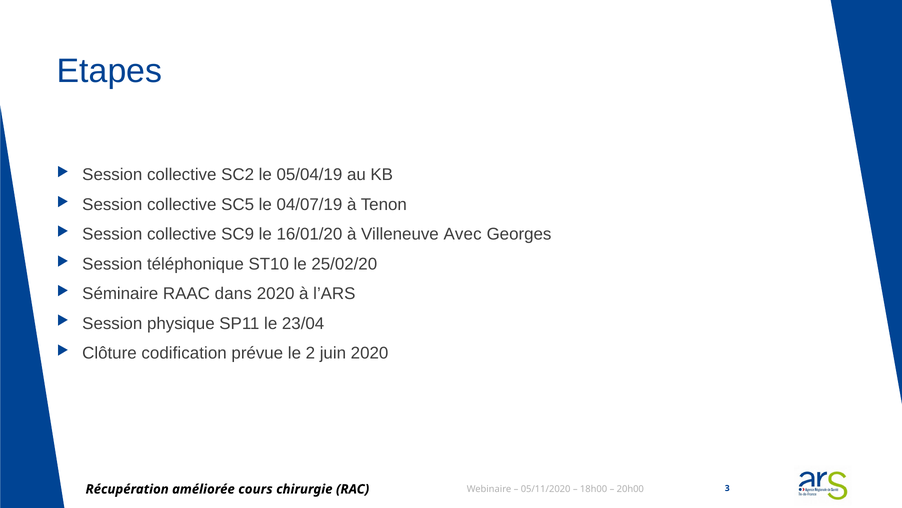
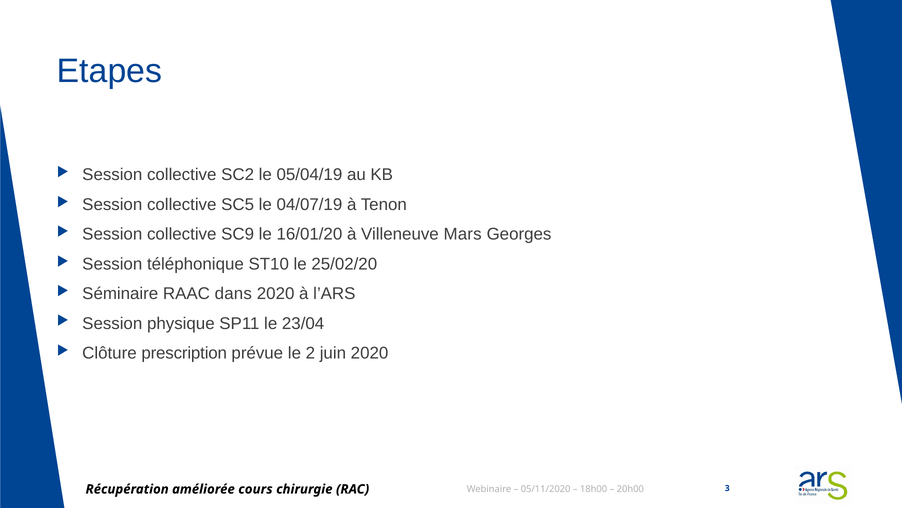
Avec: Avec -> Mars (463, 234)
codification: codification -> prescription (184, 353)
